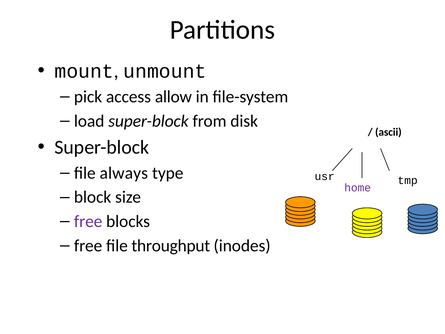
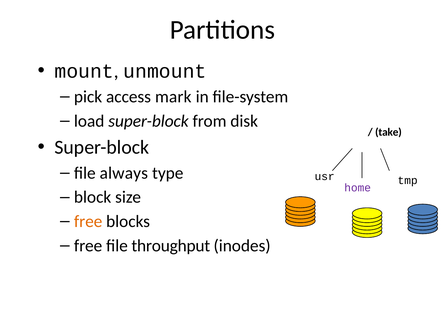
allow: allow -> mark (173, 97)
ascii: ascii -> take (388, 132)
free colour: purple -> orange (88, 221)
